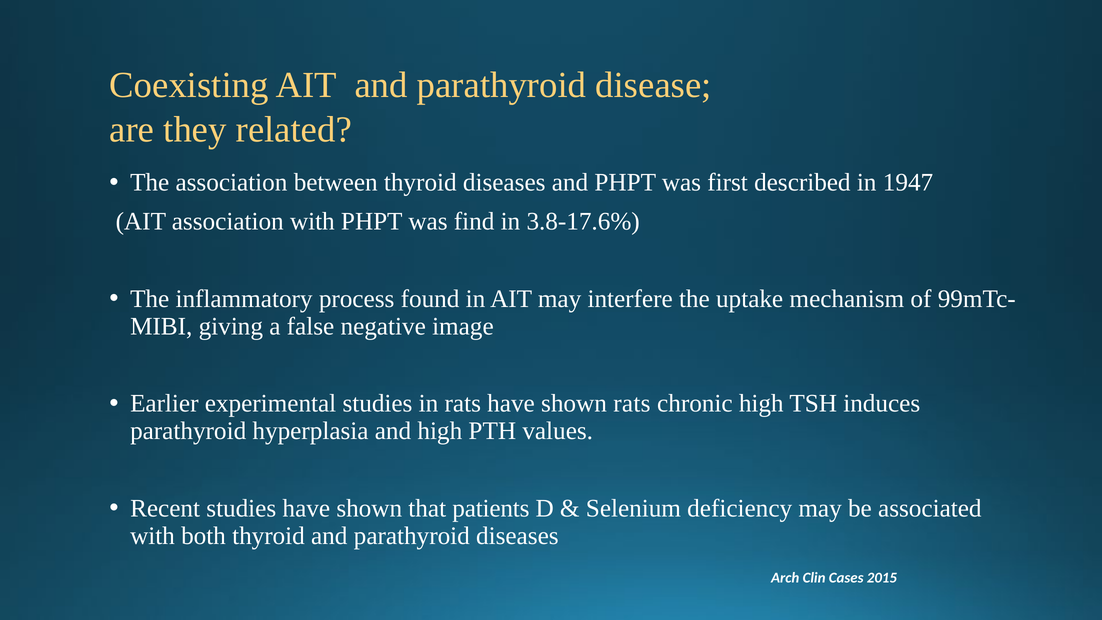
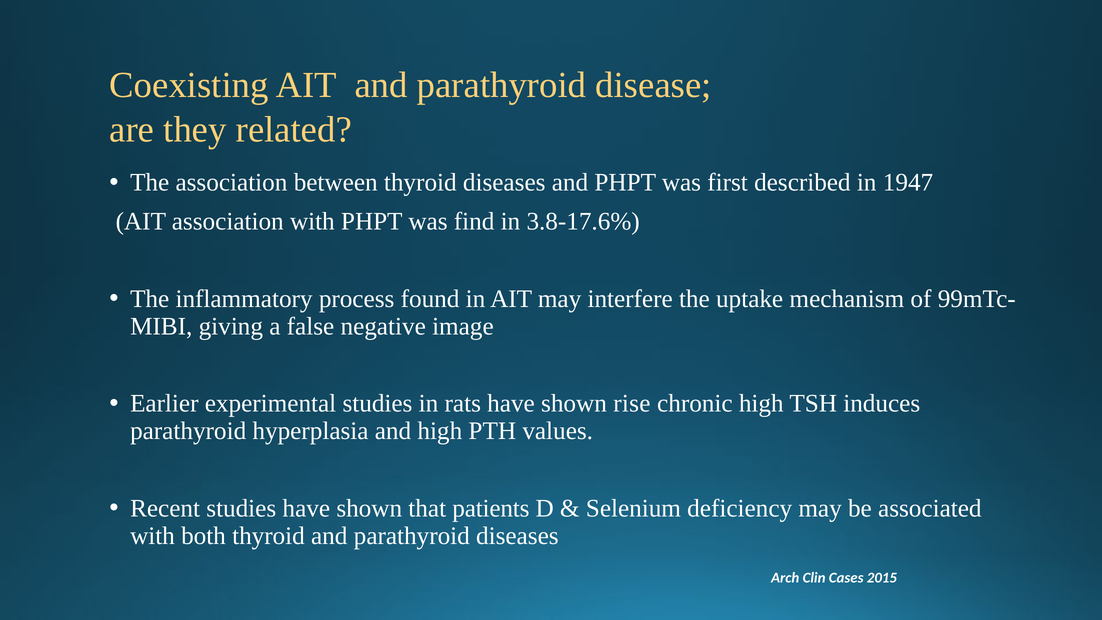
shown rats: rats -> rise (632, 404)
